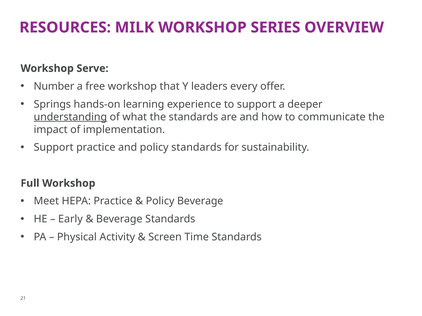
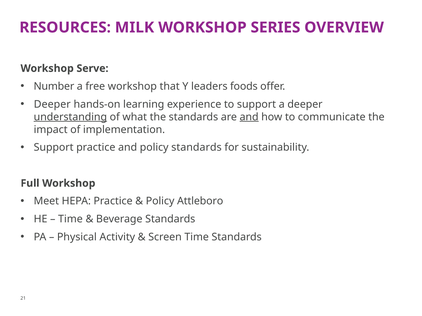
every: every -> foods (244, 86)
Springs: Springs -> Deeper (52, 104)
and underline: none -> present (249, 117)
Policy Beverage: Beverage -> Attleboro (200, 202)
Early: Early -> Time (70, 219)
